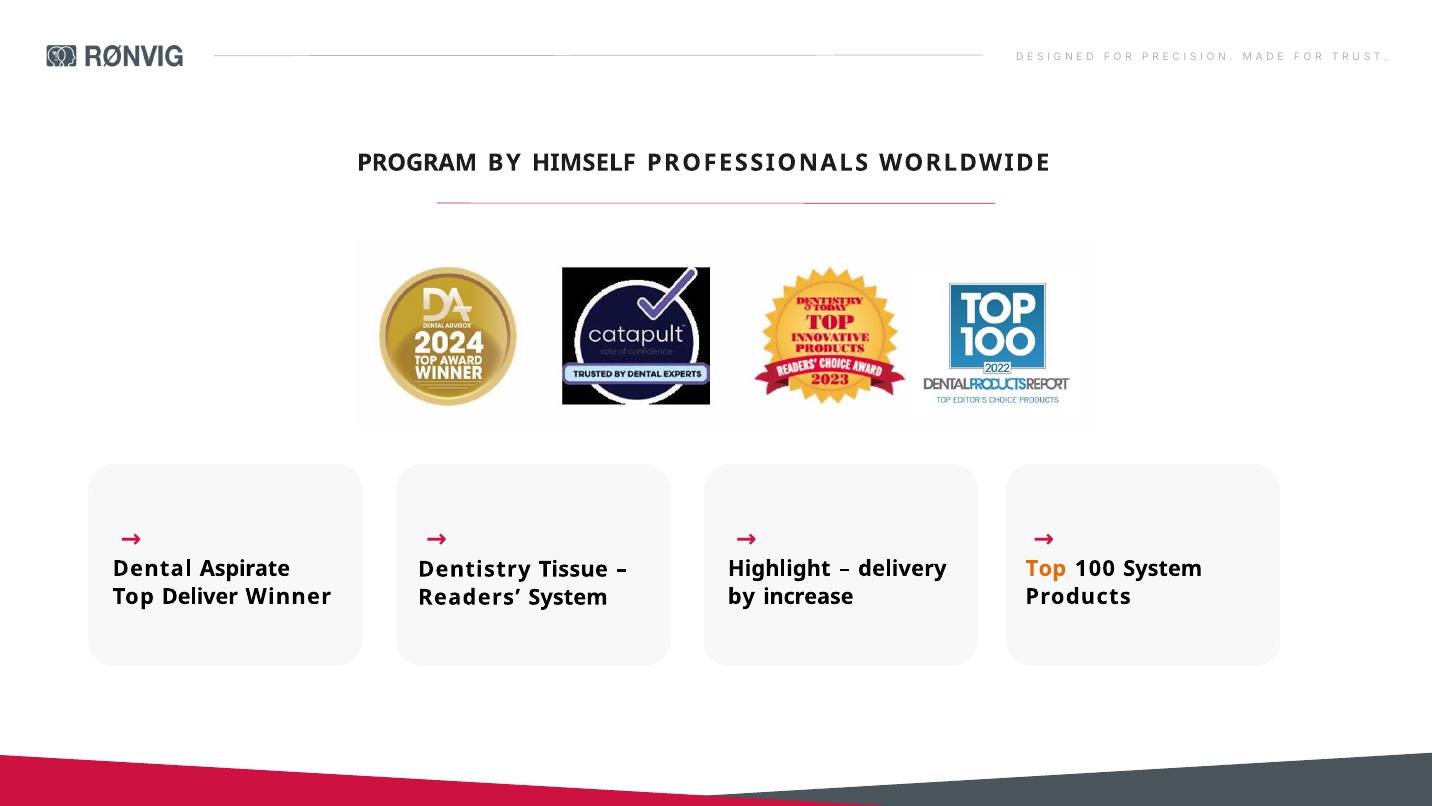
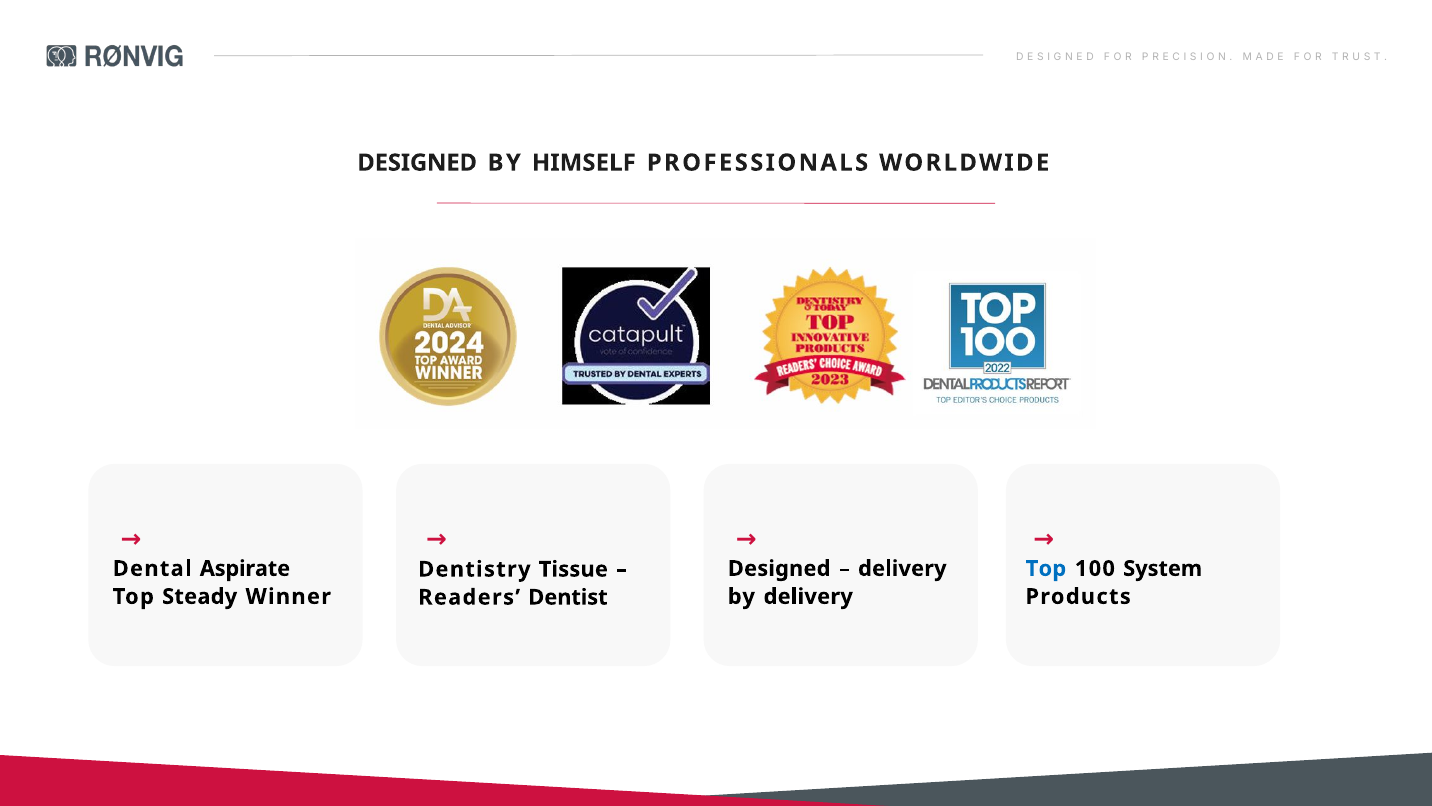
PROGRAM: PROGRAM -> DESIGNED (417, 163)
Highlight: Highlight -> Designed (779, 568)
Top colour: orange -> blue (1046, 568)
Deliver: Deliver -> Steady (200, 596)
by increase: increase -> delivery (808, 596)
Readers System: System -> Dentist (568, 597)
